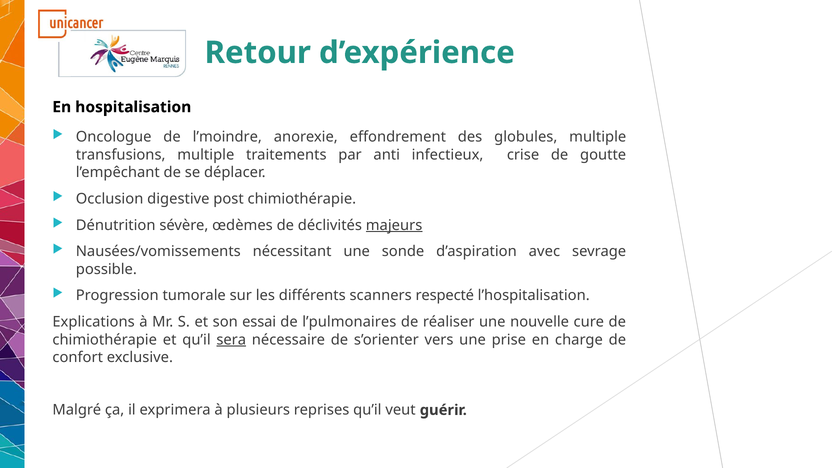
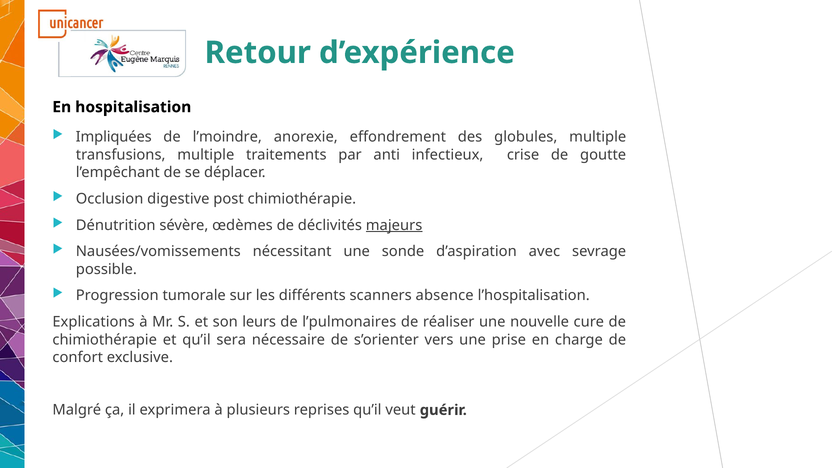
Oncologue: Oncologue -> Impliquées (114, 137)
respecté: respecté -> absence (445, 296)
essai: essai -> leurs (259, 322)
sera underline: present -> none (231, 340)
